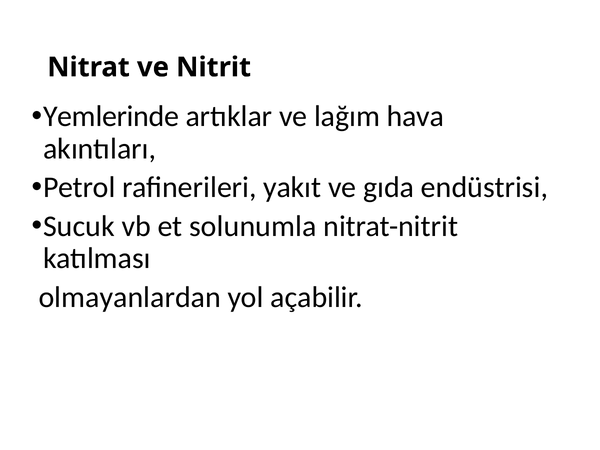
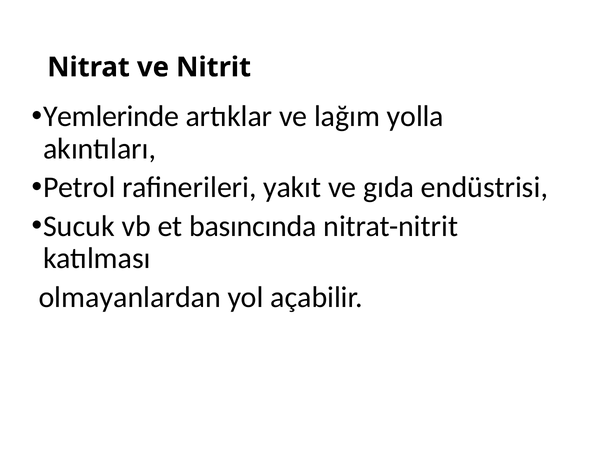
hava: hava -> yolla (415, 116)
solunumla: solunumla -> basıncında (253, 226)
